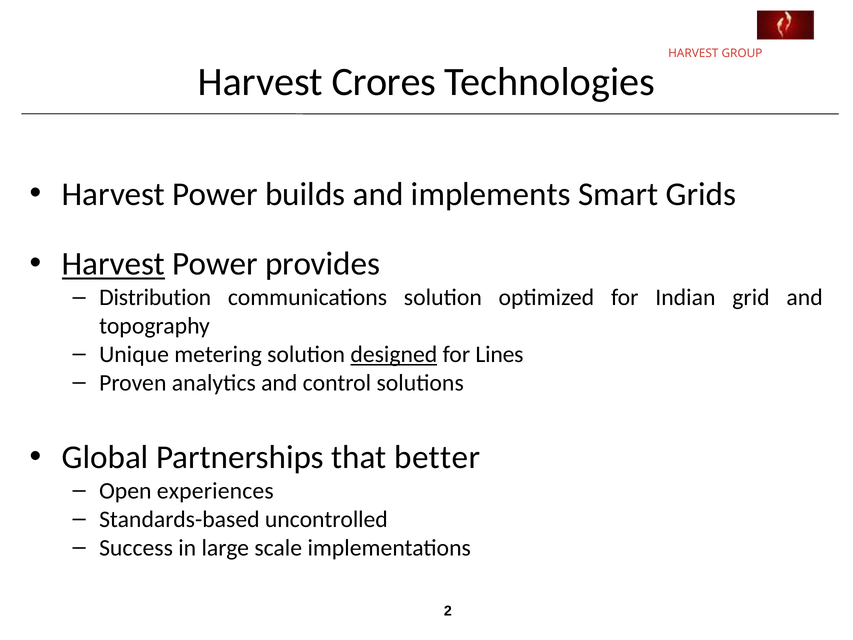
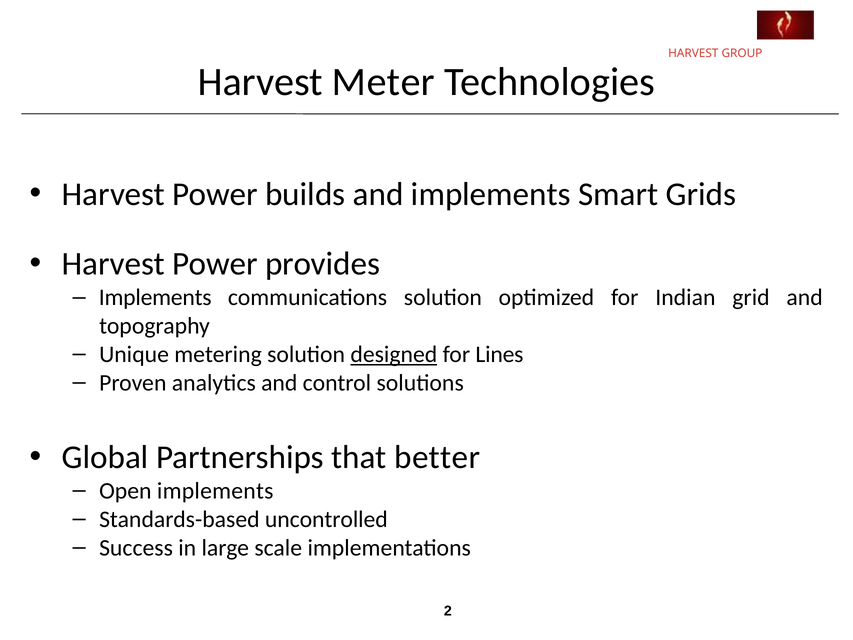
Crores: Crores -> Meter (383, 82)
Harvest underline: present -> none (113, 264)
Distribution: Distribution -> Implements (155, 297)
Open experiences: experiences -> implements (215, 491)
